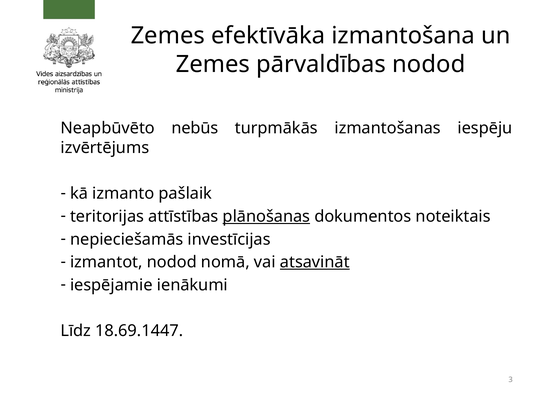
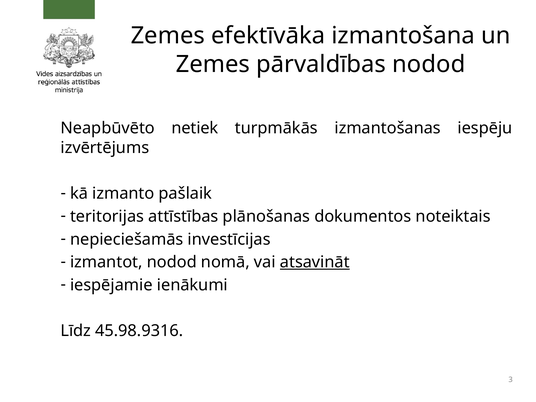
nebūs: nebūs -> netiek (195, 128)
plānošanas underline: present -> none (266, 216)
18.69.1447: 18.69.1447 -> 45.98.9316 (139, 331)
